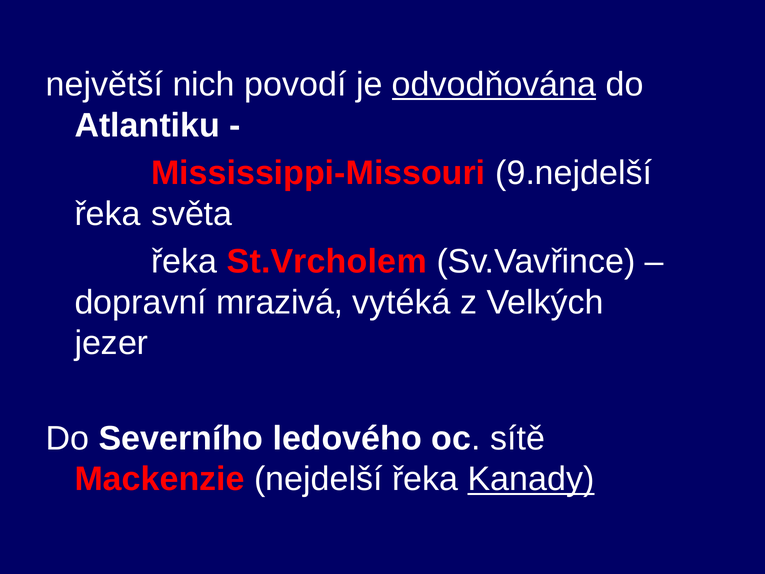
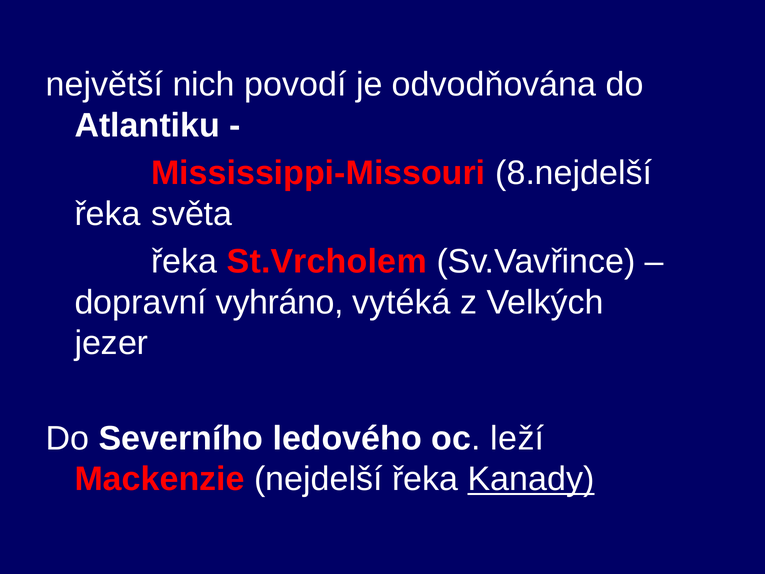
odvodňována underline: present -> none (494, 85)
9.nejdelší: 9.nejdelší -> 8.nejdelší (574, 173)
mrazivá: mrazivá -> vyhráno (280, 302)
sítě: sítě -> leží (517, 438)
